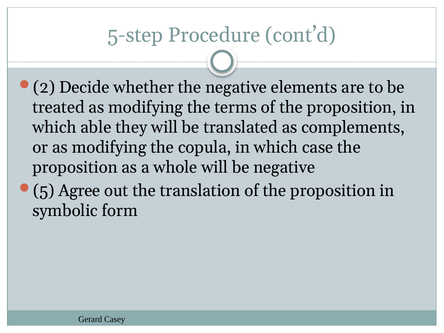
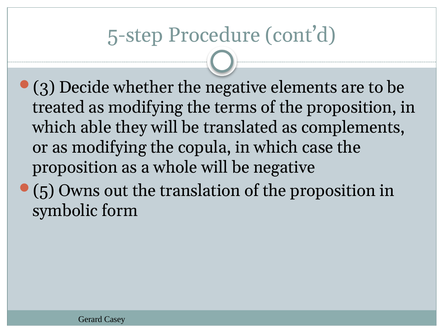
2: 2 -> 3 (44, 87)
Agree: Agree -> Owns (79, 191)
